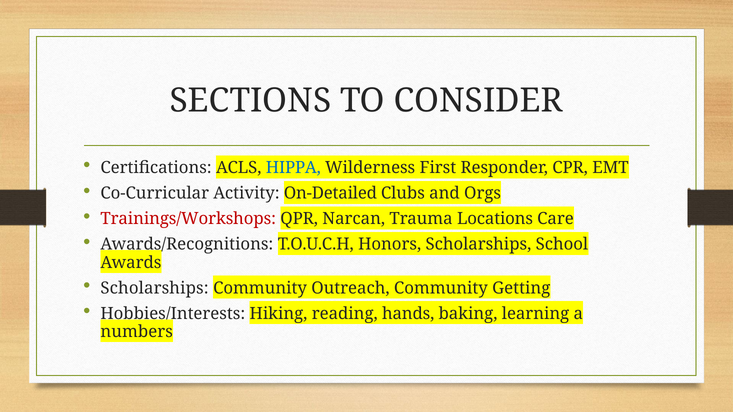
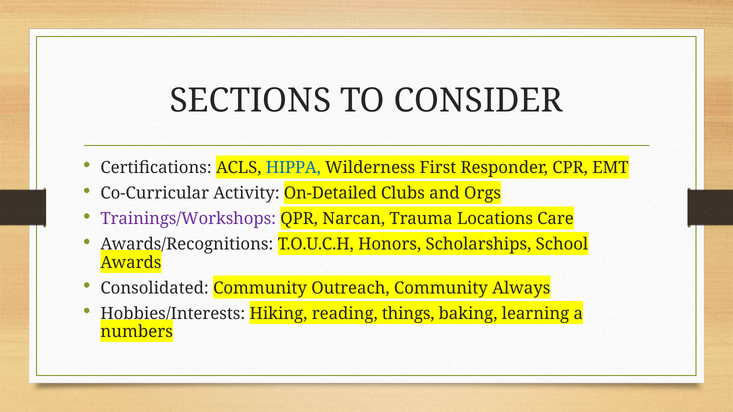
Trainings/Workshops colour: red -> purple (188, 219)
Scholarships: Scholarships -> Consolidated (155, 288)
Getting: Getting -> Always (521, 288)
hands: hands -> things (408, 314)
